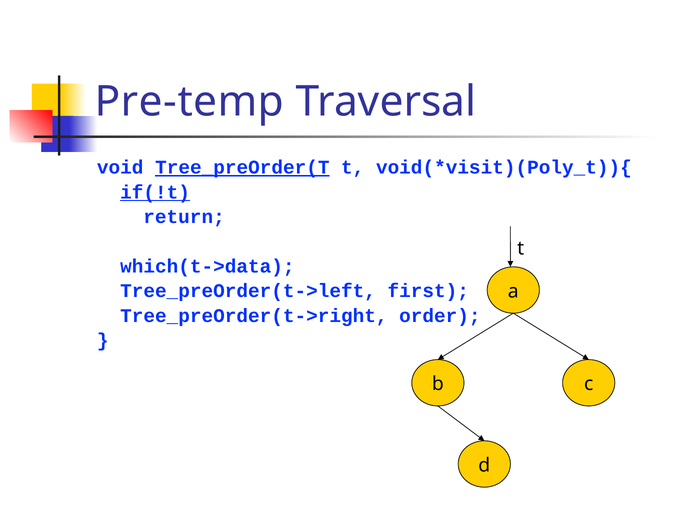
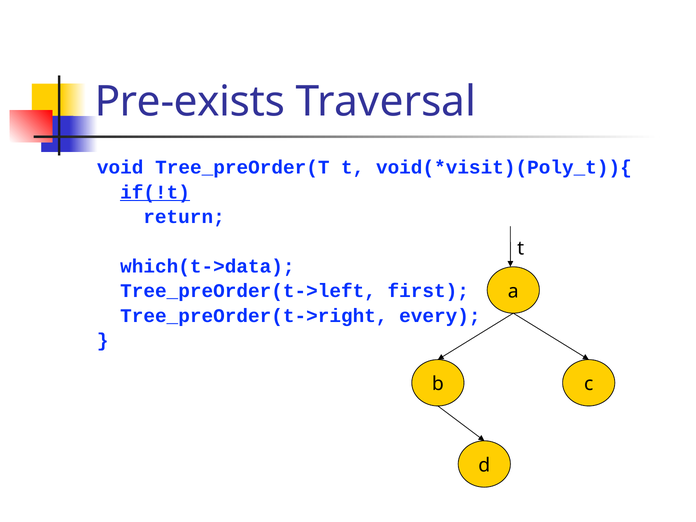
Pre-temp: Pre-temp -> Pre-exists (190, 102)
Tree_preOrder(T underline: present -> none (242, 167)
order: order -> every (440, 316)
